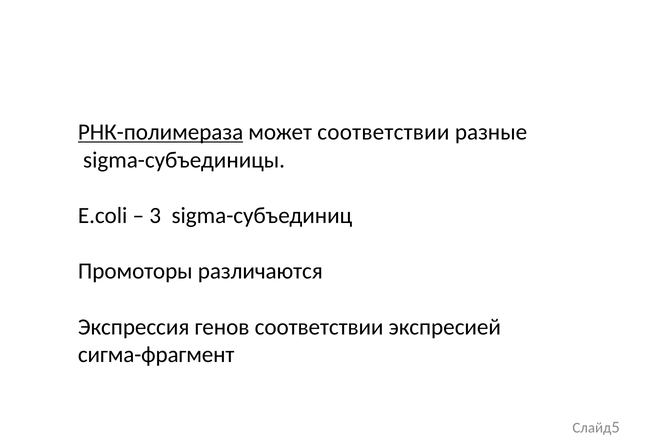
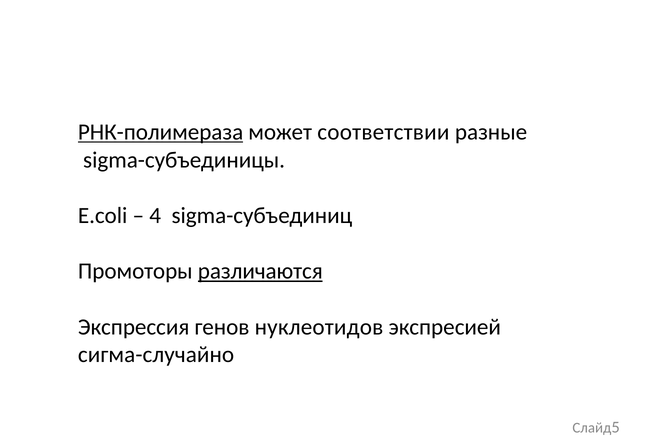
3: 3 -> 4 (155, 215)
различаются underline: none -> present (260, 271)
генов соответствии: соответствии -> нуклеотидов (319, 327)
сигма-фрагмент: сигма-фрагмент -> сигма-случайно (156, 354)
